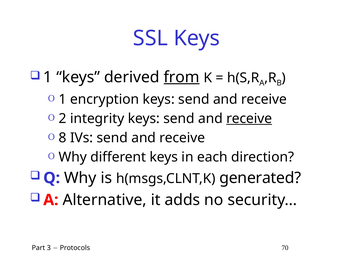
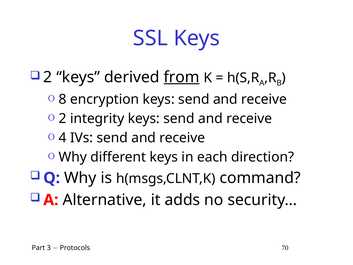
1: 1 -> 2 (48, 77)
1: 1 -> 8 (63, 99)
receive underline: present -> none (249, 118)
8: 8 -> 4 (63, 138)
generated: generated -> command (260, 178)
